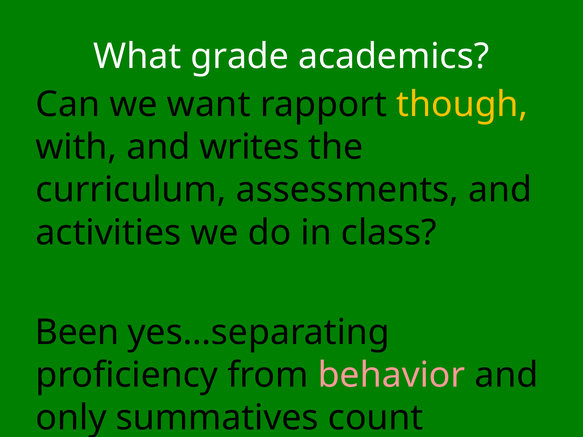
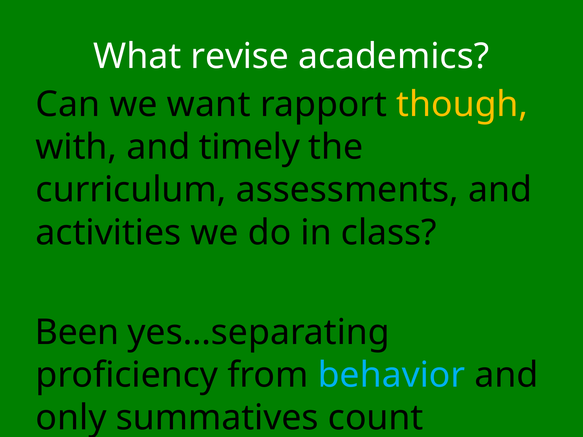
What grade: grade -> revise (240, 56)
writes: writes -> timely (249, 147)
behavior colour: pink -> light blue (391, 375)
